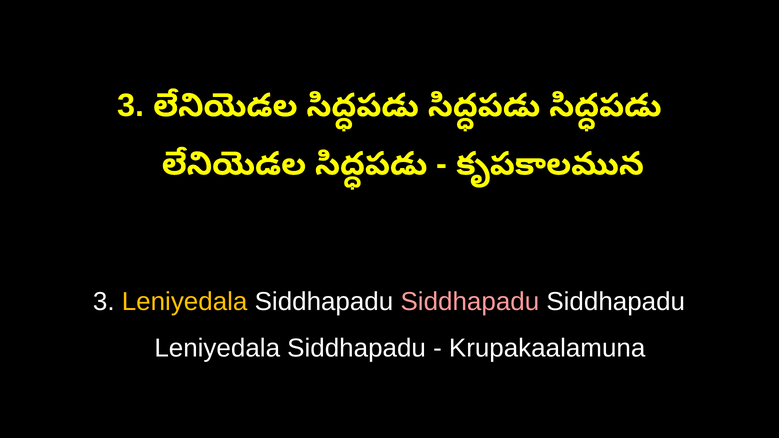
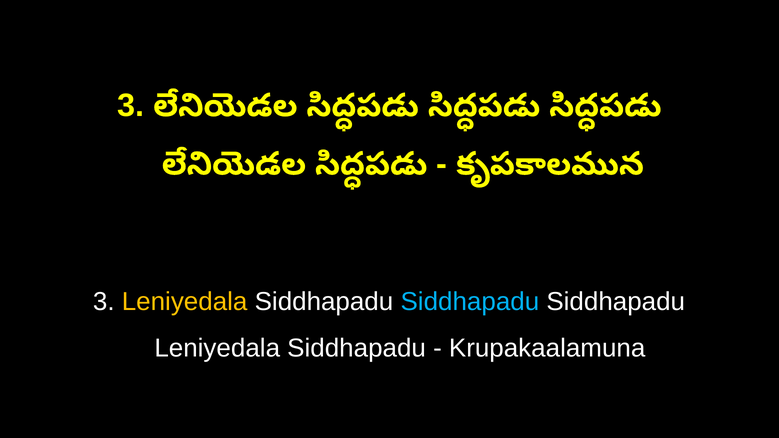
Siddhapadu colour: pink -> light blue (470, 302)
